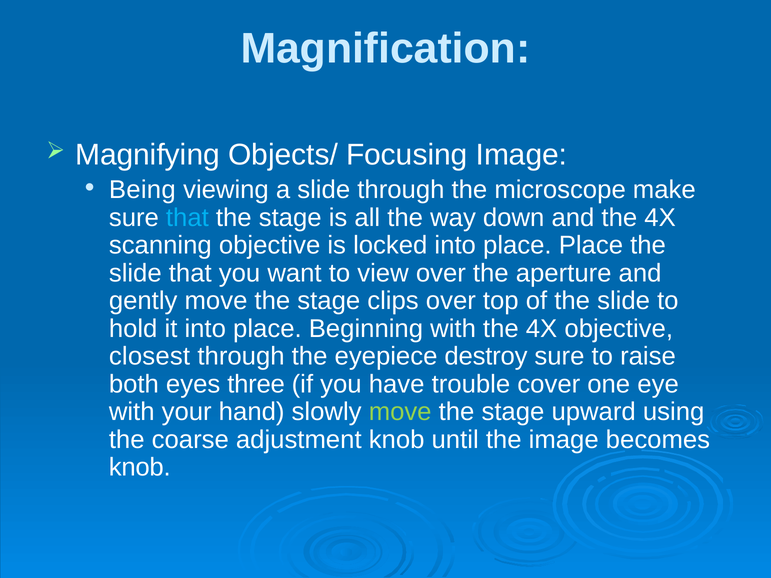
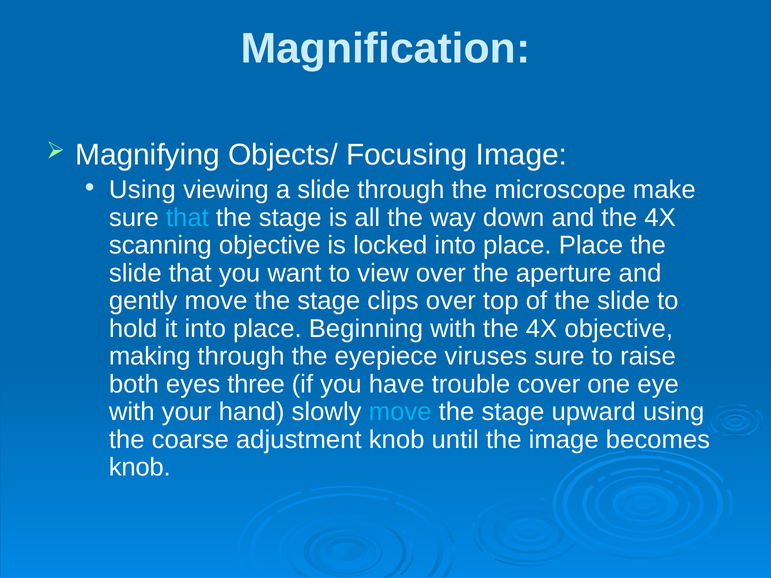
Being: Being -> Using (142, 190)
closest: closest -> making (150, 356)
destroy: destroy -> viruses (486, 356)
move colour: light green -> light blue (400, 412)
